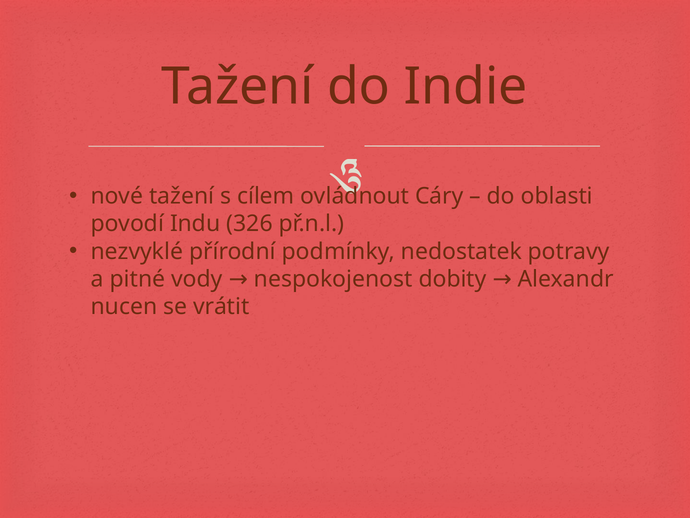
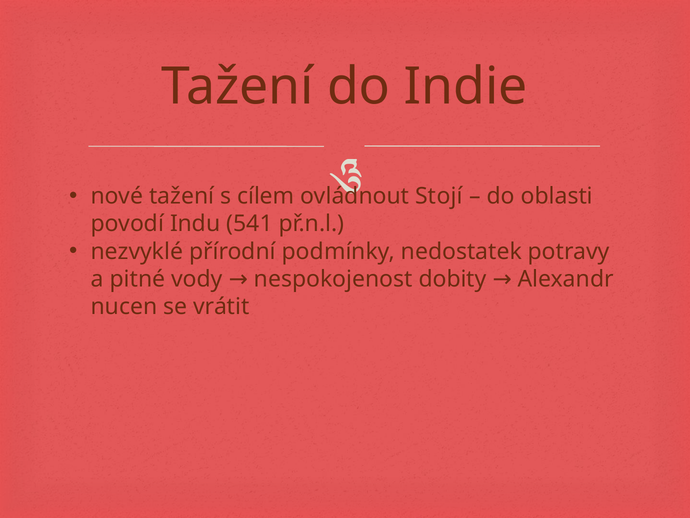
Cáry: Cáry -> Stojí (439, 196)
326: 326 -> 541 (250, 224)
